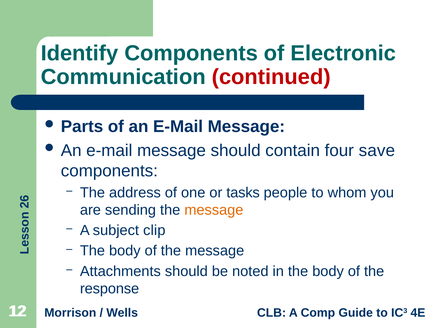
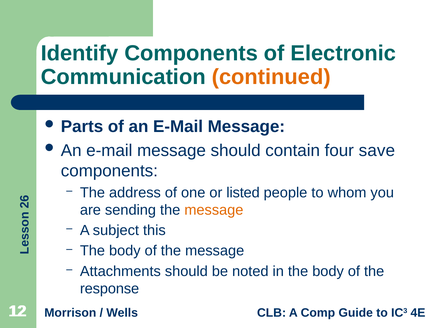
continued colour: red -> orange (271, 77)
tasks: tasks -> listed (243, 192)
clip: clip -> this (154, 230)
